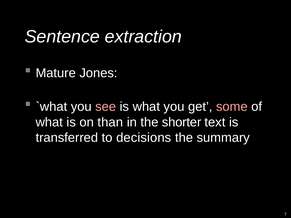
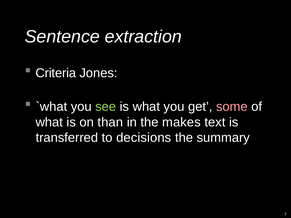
Mature: Mature -> Criteria (56, 73)
see colour: pink -> light green (106, 107)
shorter: shorter -> makes (181, 122)
